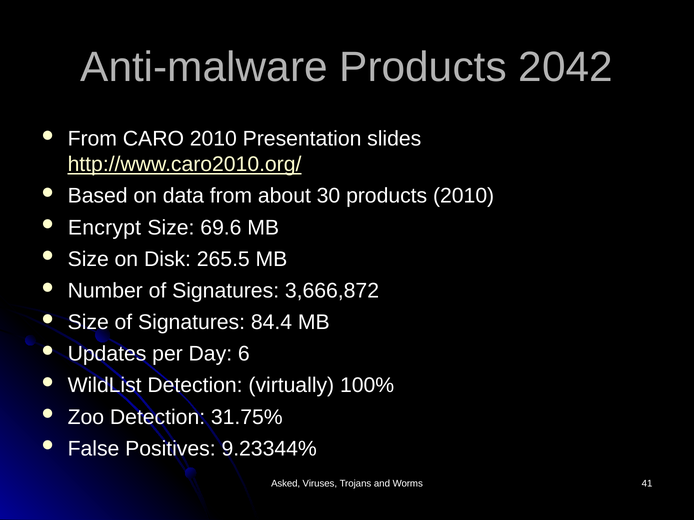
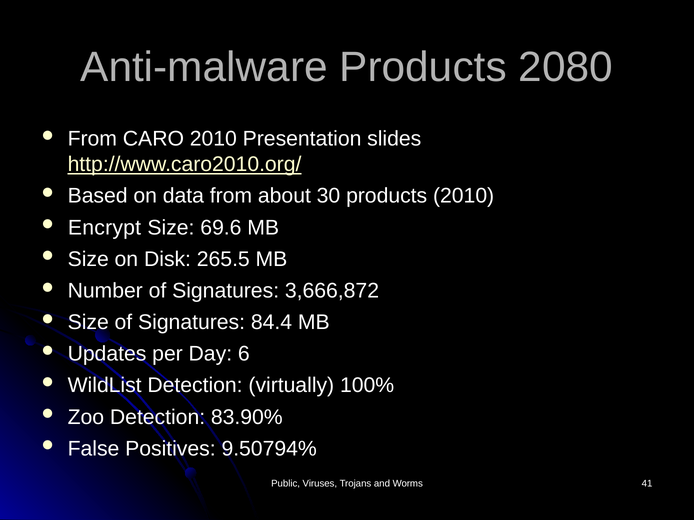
2042: 2042 -> 2080 (566, 67)
31.75%: 31.75% -> 83.90% (247, 417)
9.23344%: 9.23344% -> 9.50794% (269, 449)
Asked: Asked -> Public (286, 484)
